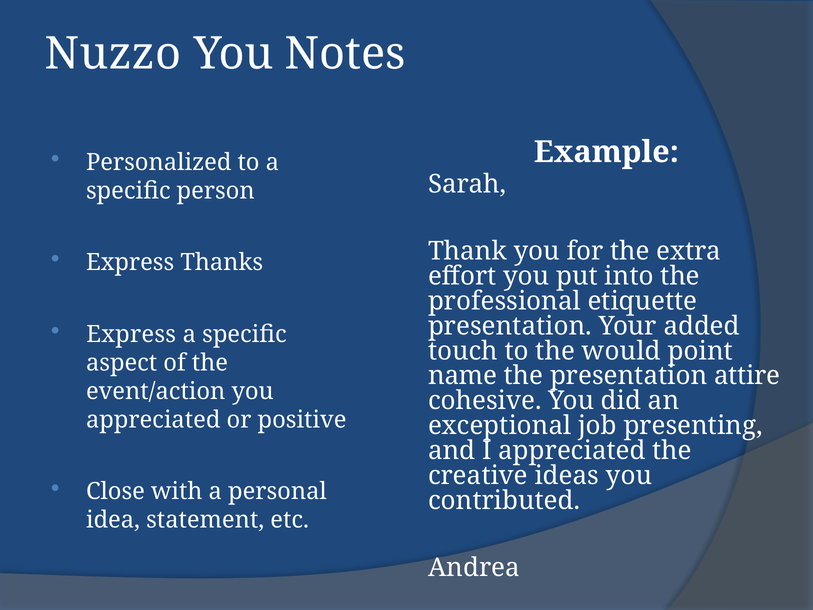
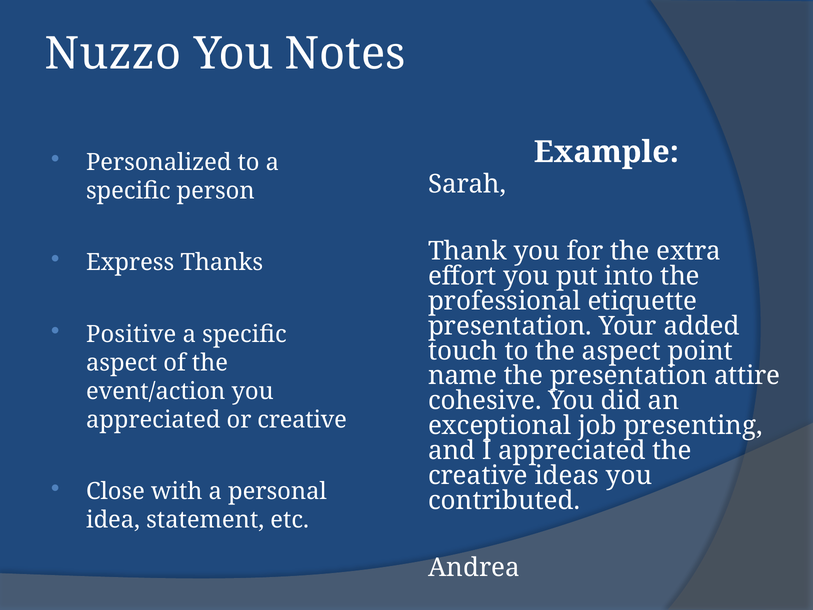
Express: Express -> Positive (131, 334)
the would: would -> aspect (621, 351)
or positive: positive -> creative (302, 420)
